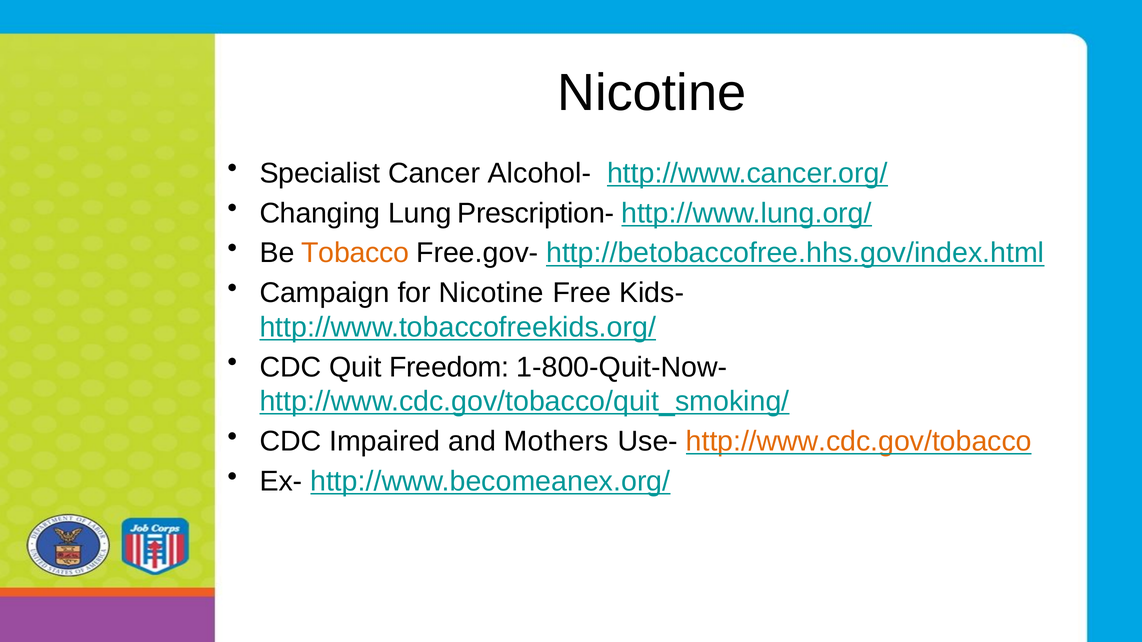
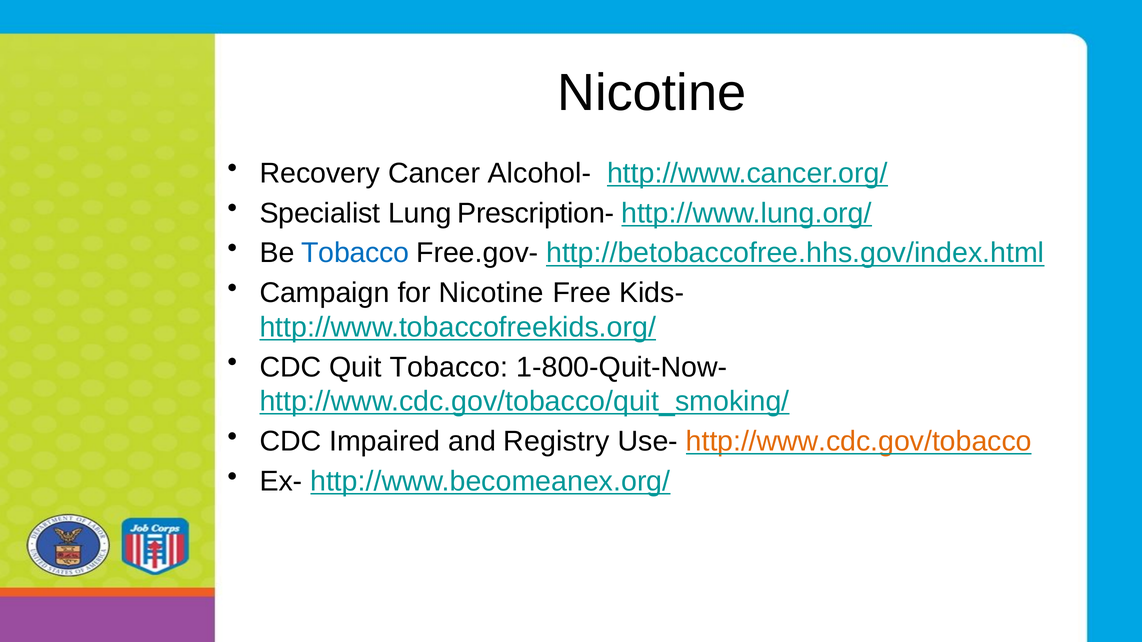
Specialist: Specialist -> Recovery (320, 173)
Changing: Changing -> Specialist (320, 213)
Tobacco colour: orange -> blue (355, 253)
Quit Freedom: Freedom -> Tobacco (449, 367)
Mothers: Mothers -> Registry (556, 442)
